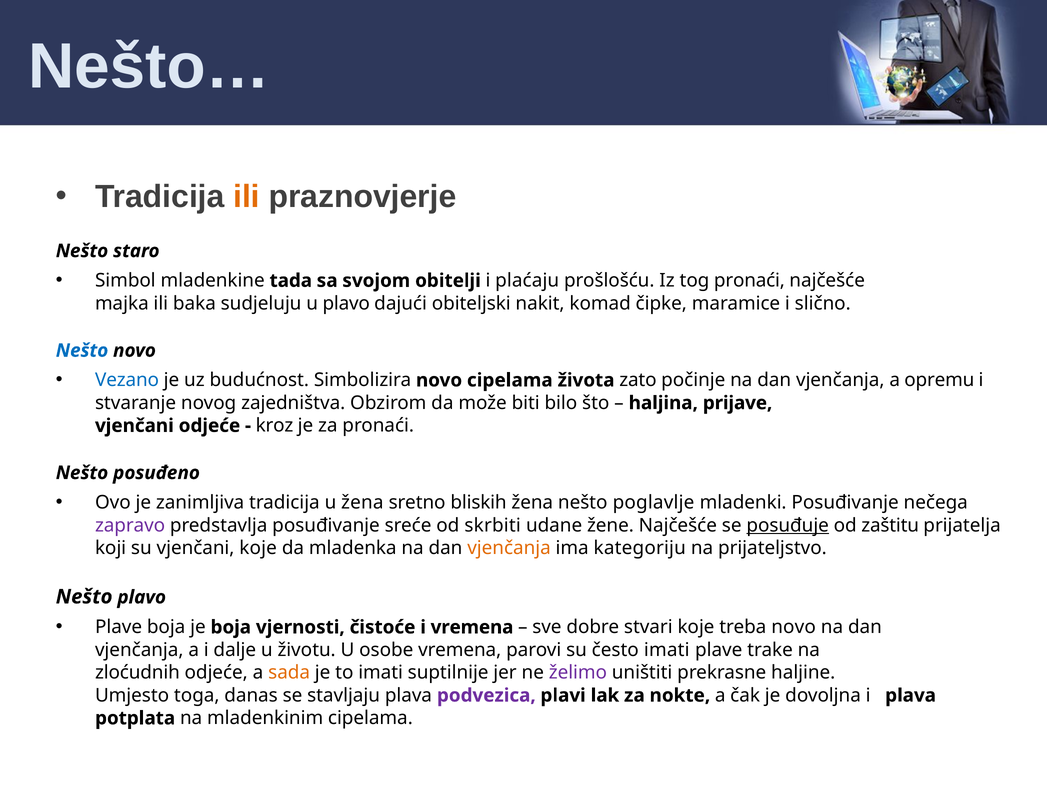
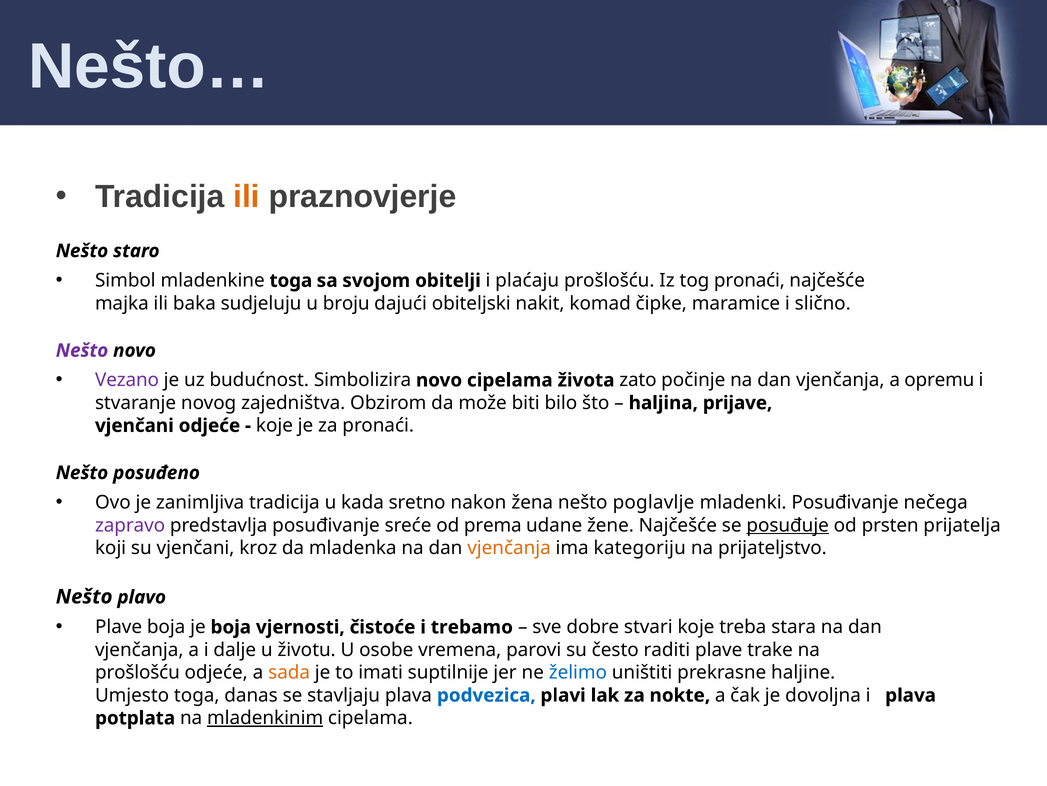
mladenkine tada: tada -> toga (291, 280)
u plavo: plavo -> broju (346, 303)
Nešto colour: blue -> purple (82, 350)
Vezano colour: blue -> purple (127, 380)
kroz: kroz -> koje (274, 425)
u žena: žena -> kada (362, 502)
bliskih: bliskih -> nakon (478, 502)
skrbiti: skrbiti -> prema (493, 525)
zaštitu: zaštitu -> prsten (890, 525)
vjenčani koje: koje -> kroz (258, 548)
i vremena: vremena -> trebamo (472, 627)
treba novo: novo -> stara (794, 627)
često imati: imati -> raditi (667, 649)
zloćudnih: zloćudnih -> prošlošću (137, 672)
želimo colour: purple -> blue (578, 672)
podvezica colour: purple -> blue (486, 695)
mladenkinim underline: none -> present (265, 717)
